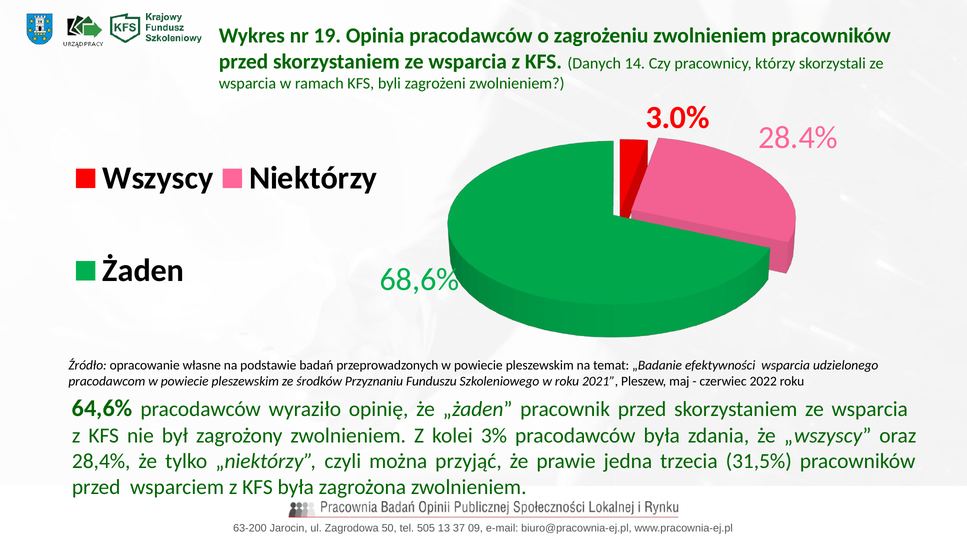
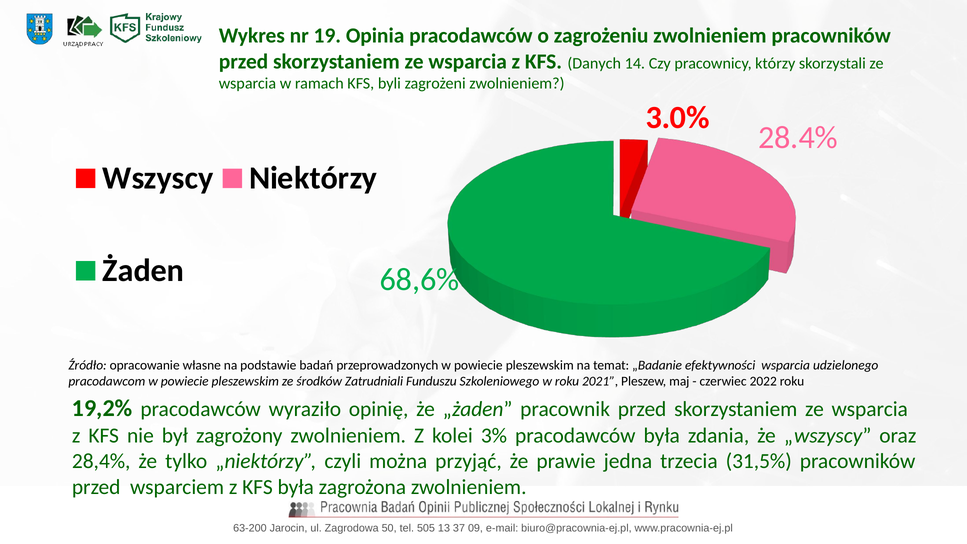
Przyznaniu: Przyznaniu -> Zatrudniali (374, 381)
64,6%: 64,6% -> 19,2% (102, 408)
